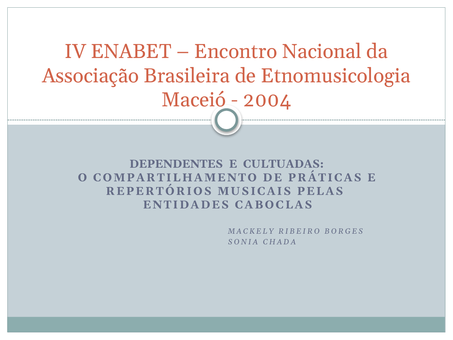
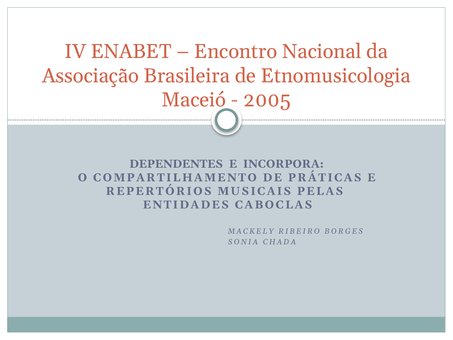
2004: 2004 -> 2005 (267, 100)
CULTUADAS: CULTUADAS -> INCORPORA (283, 164)
